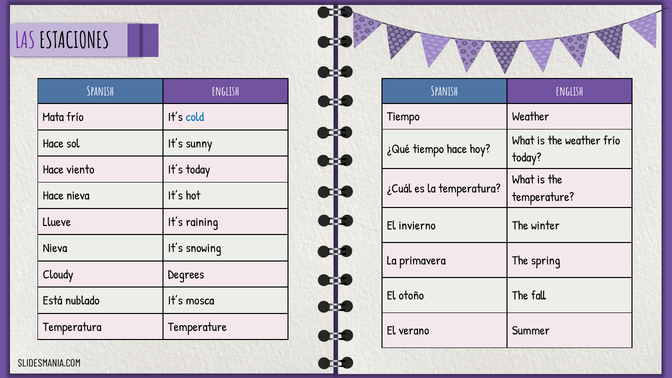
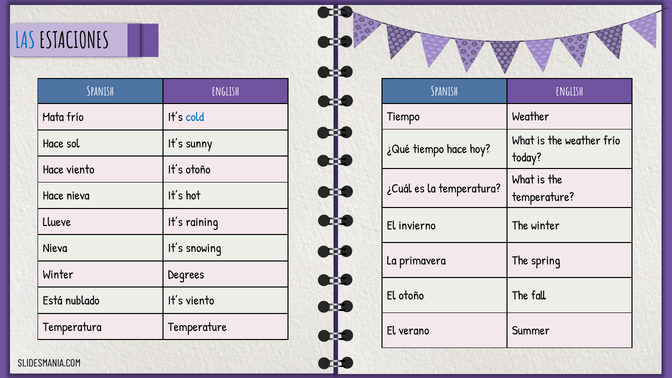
LAS colour: purple -> blue (25, 41)
It’s today: today -> otoño (198, 170)
Cloudy: Cloudy -> Winter (58, 274)
It’s mosca: mosca -> viento (200, 301)
